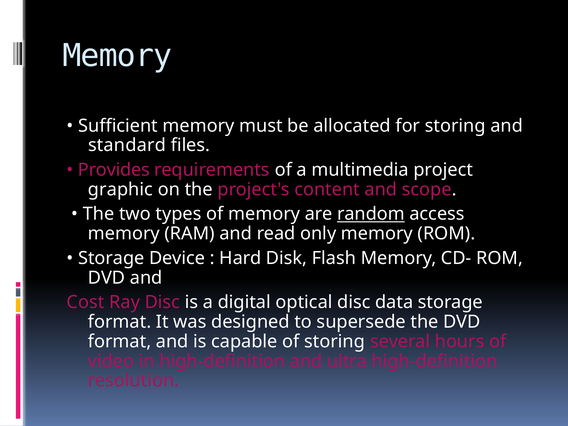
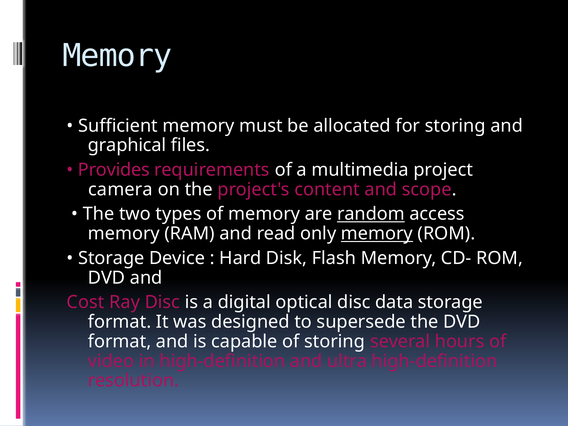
standard: standard -> graphical (127, 145)
graphic: graphic -> camera (120, 189)
memory underline: none -> present (377, 234)
